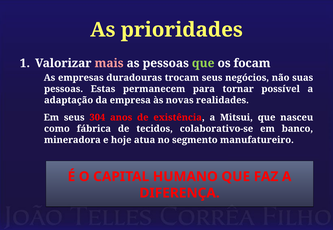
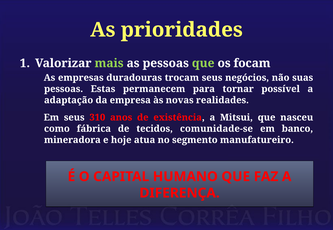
mais colour: pink -> light green (109, 63)
304: 304 -> 310 (97, 118)
colaborativo-se: colaborativo-se -> comunidade-se (216, 129)
